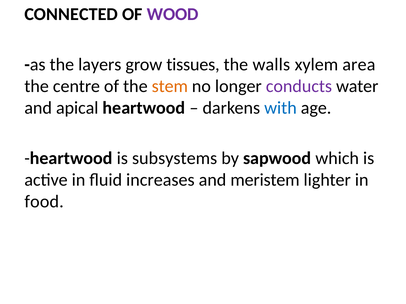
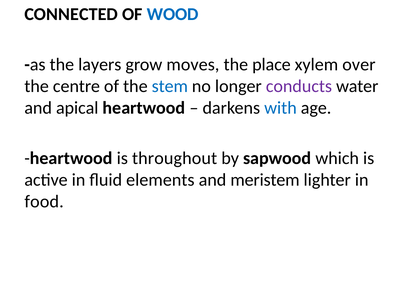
WOOD colour: purple -> blue (173, 14)
tissues: tissues -> moves (193, 65)
walls: walls -> place (271, 65)
area: area -> over (359, 65)
stem colour: orange -> blue (170, 86)
subsystems: subsystems -> throughout (175, 159)
increases: increases -> elements (160, 180)
